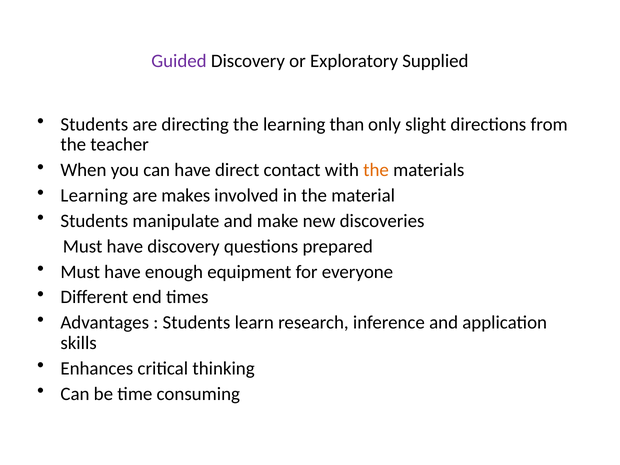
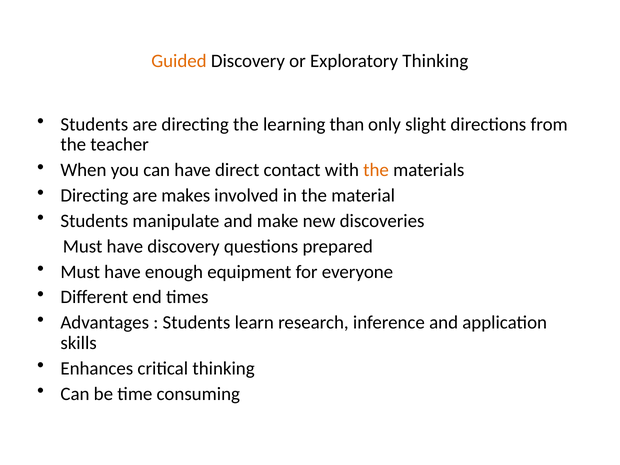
Guided colour: purple -> orange (179, 61)
Exploratory Supplied: Supplied -> Thinking (435, 61)
Learning: Learning -> Directing (94, 196)
